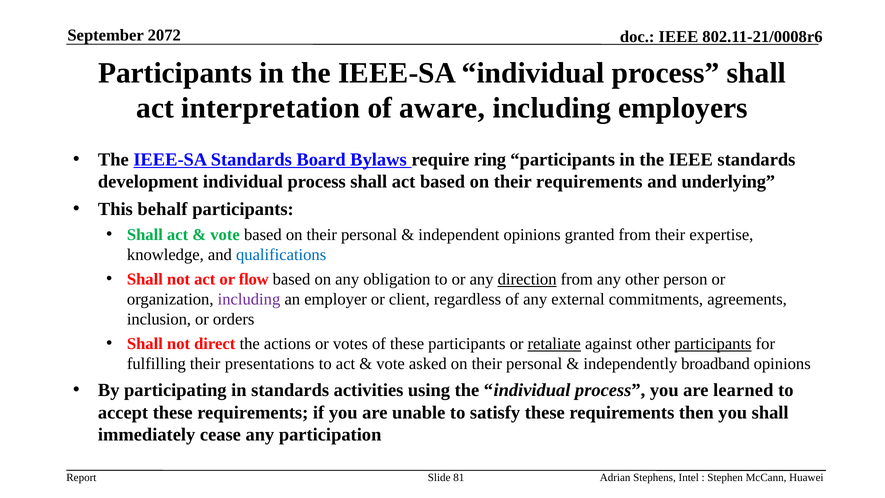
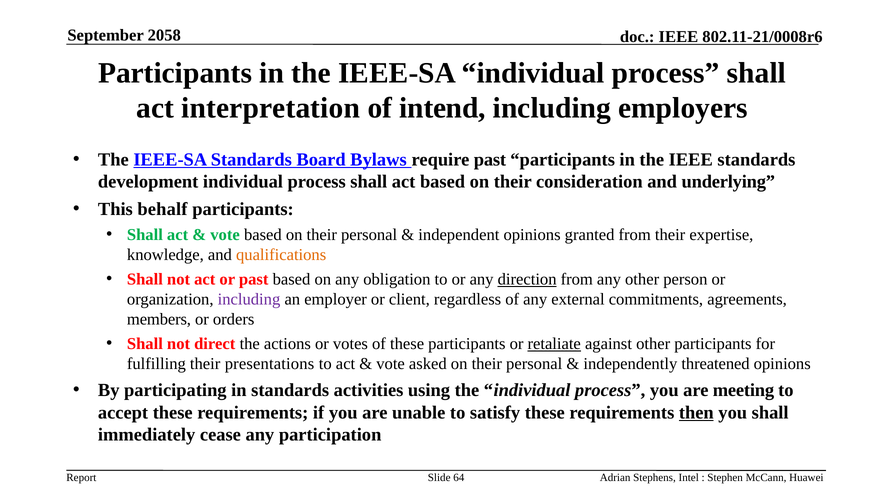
2072: 2072 -> 2058 (164, 35)
aware: aware -> intend (443, 108)
require ring: ring -> past (490, 160)
their requirements: requirements -> consideration (589, 182)
qualifications colour: blue -> orange (281, 255)
or flow: flow -> past (254, 279)
inclusion: inclusion -> members (159, 319)
participants underline: present -> none (713, 344)
broadband: broadband -> threatened (716, 363)
learned: learned -> meeting (743, 390)
then underline: none -> present (696, 412)
81: 81 -> 64 (459, 477)
